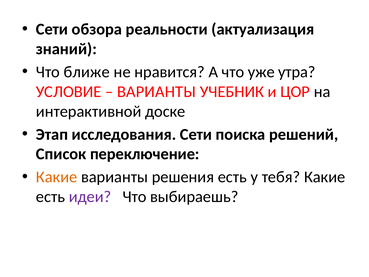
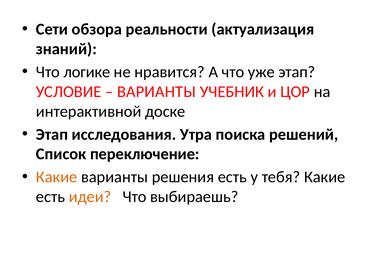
ближе: ближе -> логике (87, 72)
уже утра: утра -> этап (297, 72)
исследования Сети: Сети -> Утра (196, 134)
идеи colour: purple -> orange (90, 197)
